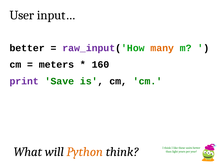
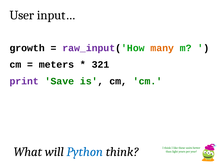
better: better -> growth (27, 48)
160: 160 -> 321 (101, 65)
Python colour: orange -> blue (85, 152)
